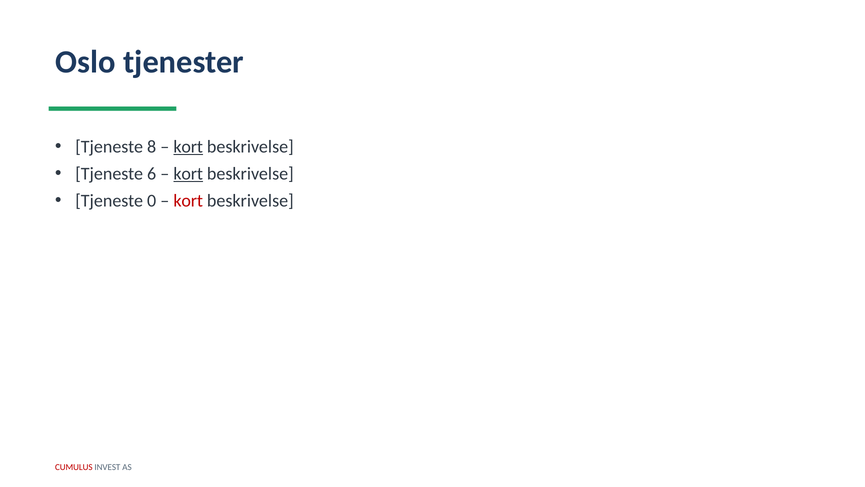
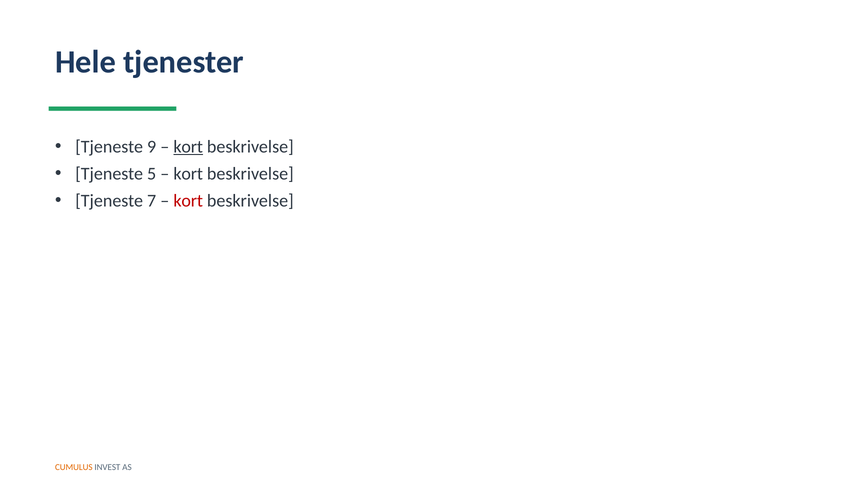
Oslo: Oslo -> Hele (85, 62)
8: 8 -> 9 (152, 147)
6: 6 -> 5 (152, 174)
kort underline: present -> none (188, 174)
0: 0 -> 7 (152, 201)
CUMULUS colour: red -> orange (74, 467)
